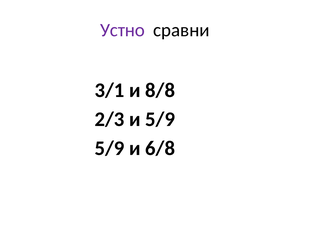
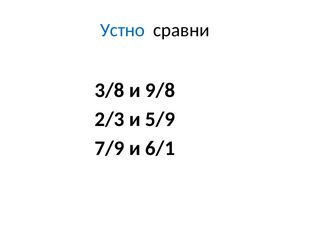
Устно colour: purple -> blue (123, 30)
3/1: 3/1 -> 3/8 (110, 90)
8/8: 8/8 -> 9/8 (160, 90)
5/9: 5/9 -> 7/9 (110, 148)
6/8: 6/8 -> 6/1 (160, 148)
